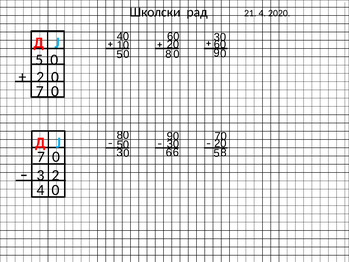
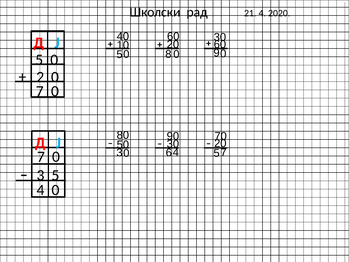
3 6: 6 -> 4 (176, 152)
6 8: 8 -> 7 (223, 153)
3 2: 2 -> 5 (56, 175)
